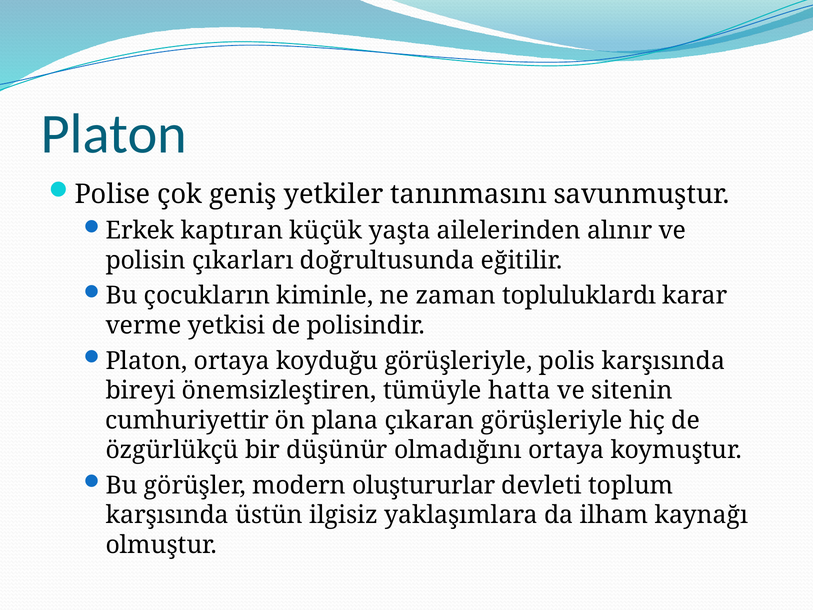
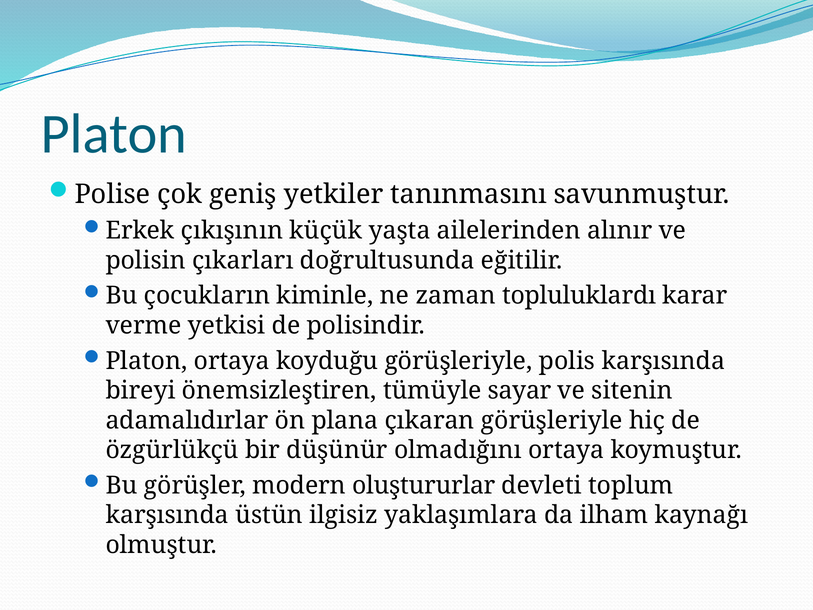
kaptıran: kaptıran -> çıkışının (232, 231)
hatta: hatta -> sayar (520, 390)
cumhuriyettir: cumhuriyettir -> adamalıdırlar (187, 420)
